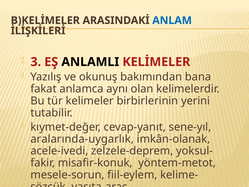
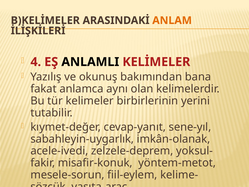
ANLAM colour: blue -> orange (172, 20)
3: 3 -> 4 (36, 62)
aralarında-uygarlık: aralarında-uygarlık -> sabahleyin-uygarlık (82, 139)
